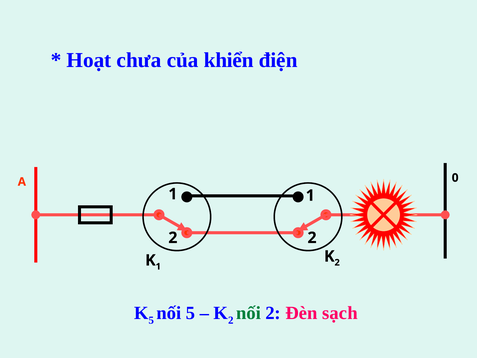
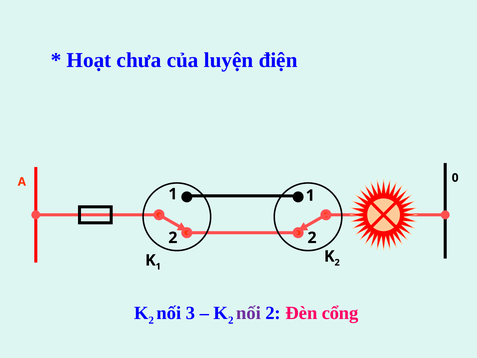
khiển: khiển -> luyện (229, 60)
5: 5 -> 2 (151, 320)
nối 5: 5 -> 3 (191, 313)
nối colour: green -> purple (248, 313)
sạch: sạch -> cổng (340, 313)
